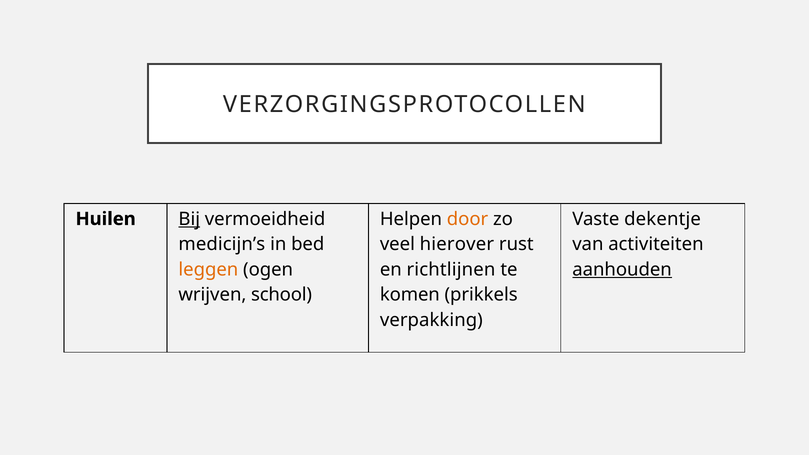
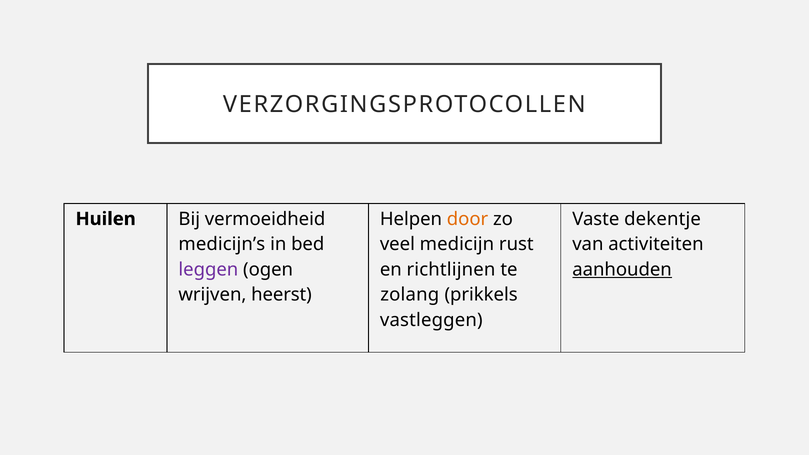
Bij underline: present -> none (189, 219)
hierover: hierover -> medicijn (457, 244)
leggen colour: orange -> purple (208, 270)
school: school -> heerst (281, 295)
komen: komen -> zolang (410, 295)
verpakking: verpakking -> vastleggen (431, 320)
